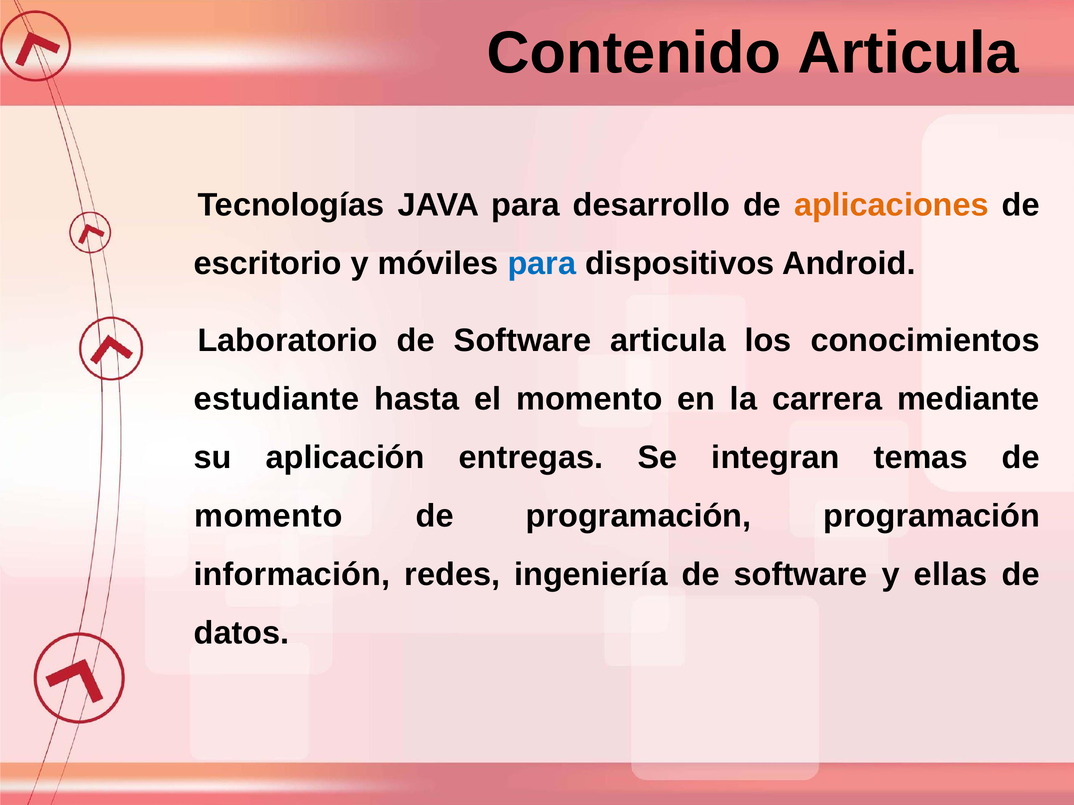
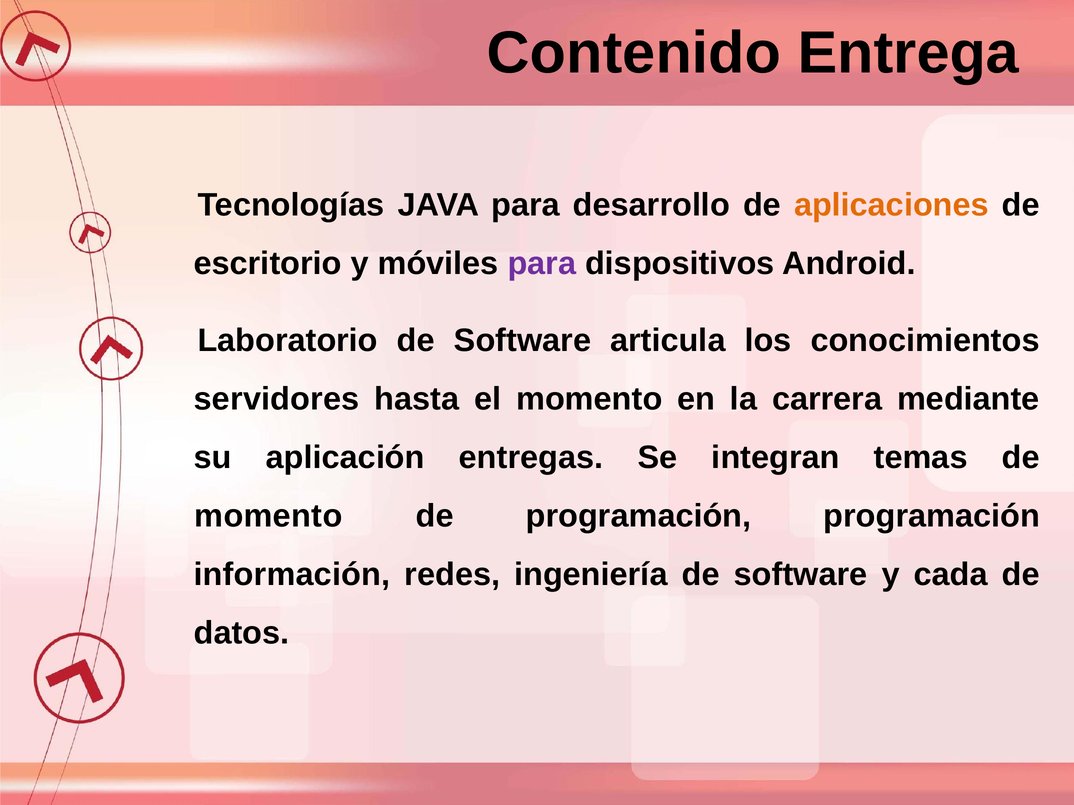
Contenido Articula: Articula -> Entrega (908, 53)
para colour: blue -> purple (542, 264)
estudiante: estudiante -> servidores (277, 399)
ellas: ellas -> cada (951, 575)
